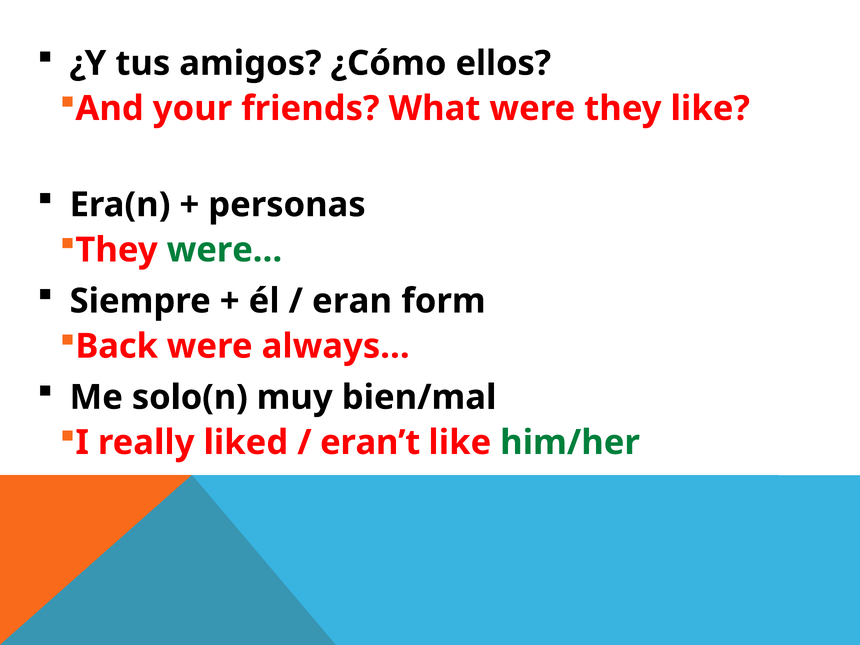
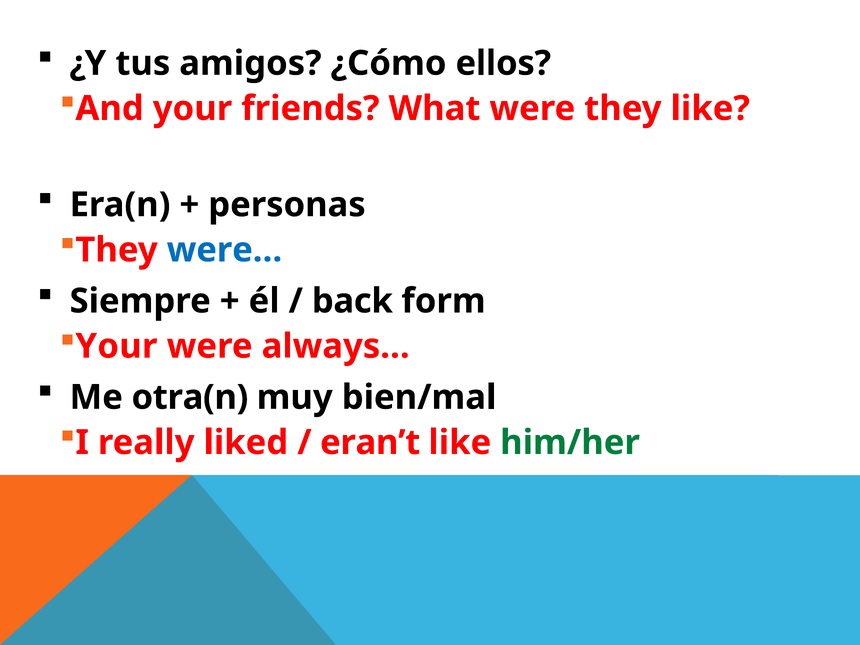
were… colour: green -> blue (225, 250)
eran: eran -> back (352, 301)
Back: Back -> Your (116, 346)
solo(n: solo(n -> otra(n (190, 397)
